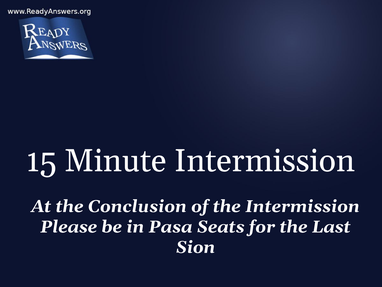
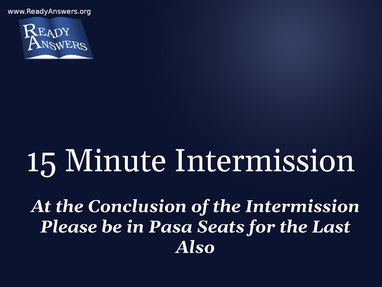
Sion: Sion -> Also (195, 247)
